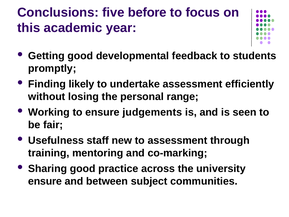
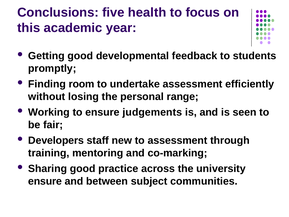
before: before -> health (147, 12)
likely: likely -> room (82, 84)
Usefulness: Usefulness -> Developers (56, 140)
